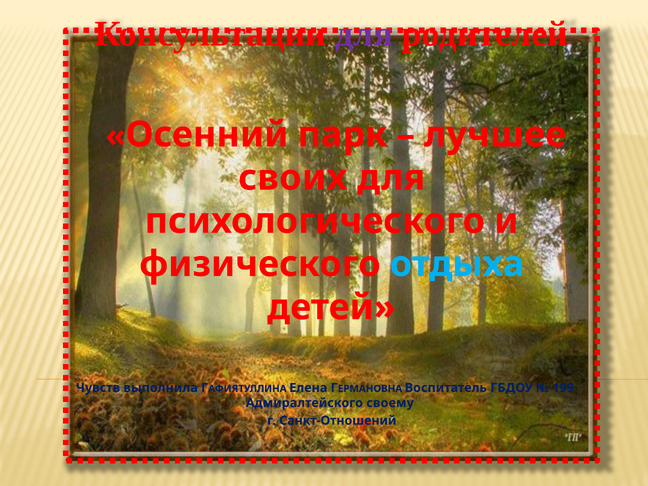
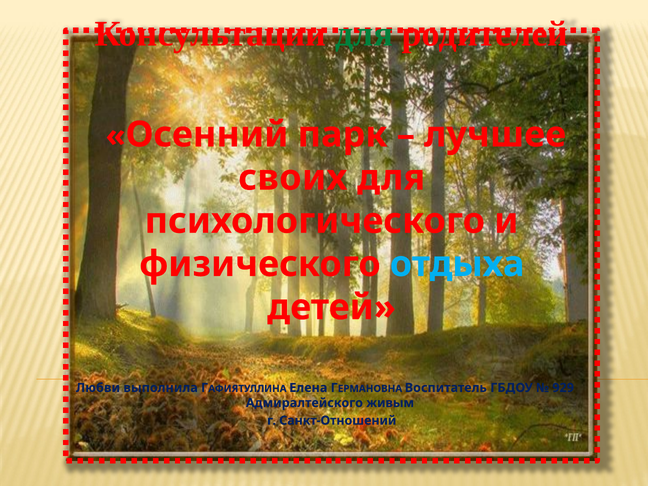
для colour: purple -> green (364, 34)
Чувств: Чувств -> Любви (98, 388)
199: 199 -> 929 (563, 388)
своему: своему -> живым (390, 403)
